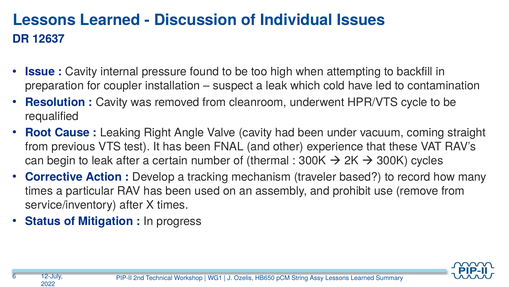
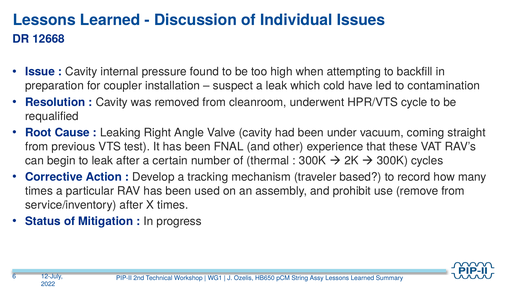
12637: 12637 -> 12668 (49, 39)
